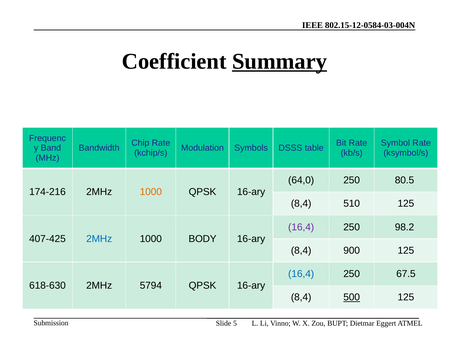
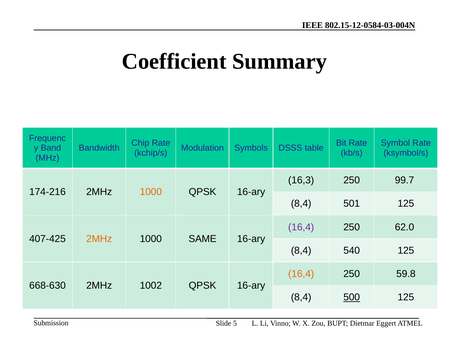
Summary underline: present -> none (280, 61)
64,0: 64,0 -> 16,3 (301, 180)
80.5: 80.5 -> 99.7 (405, 180)
510: 510 -> 501 (352, 203)
98.2: 98.2 -> 62.0 (405, 227)
2MHz colour: blue -> orange (99, 239)
BODY: BODY -> SAME (203, 239)
900: 900 -> 540 (352, 250)
16,4 colour: blue -> orange (301, 274)
67.5: 67.5 -> 59.8 (406, 274)
618-630: 618-630 -> 668-630 (47, 285)
5794: 5794 -> 1002 (151, 285)
